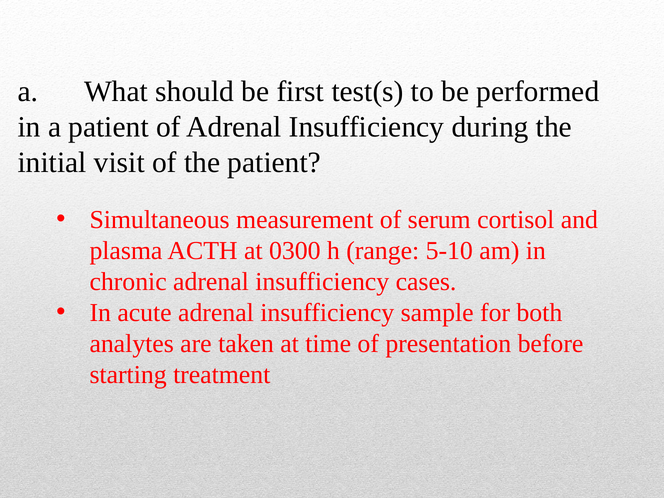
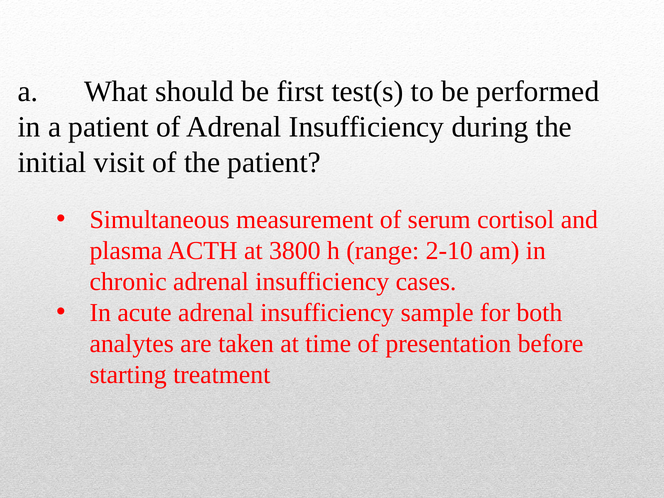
0300: 0300 -> 3800 (295, 251)
5-10: 5-10 -> 2-10 (449, 251)
